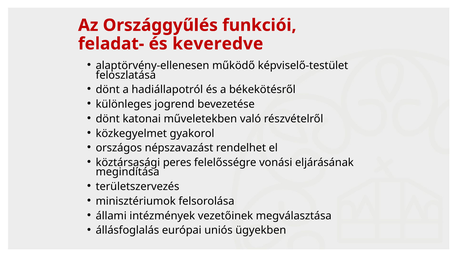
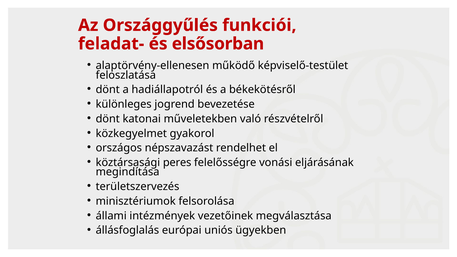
keveredve: keveredve -> elsősorban (218, 44)
